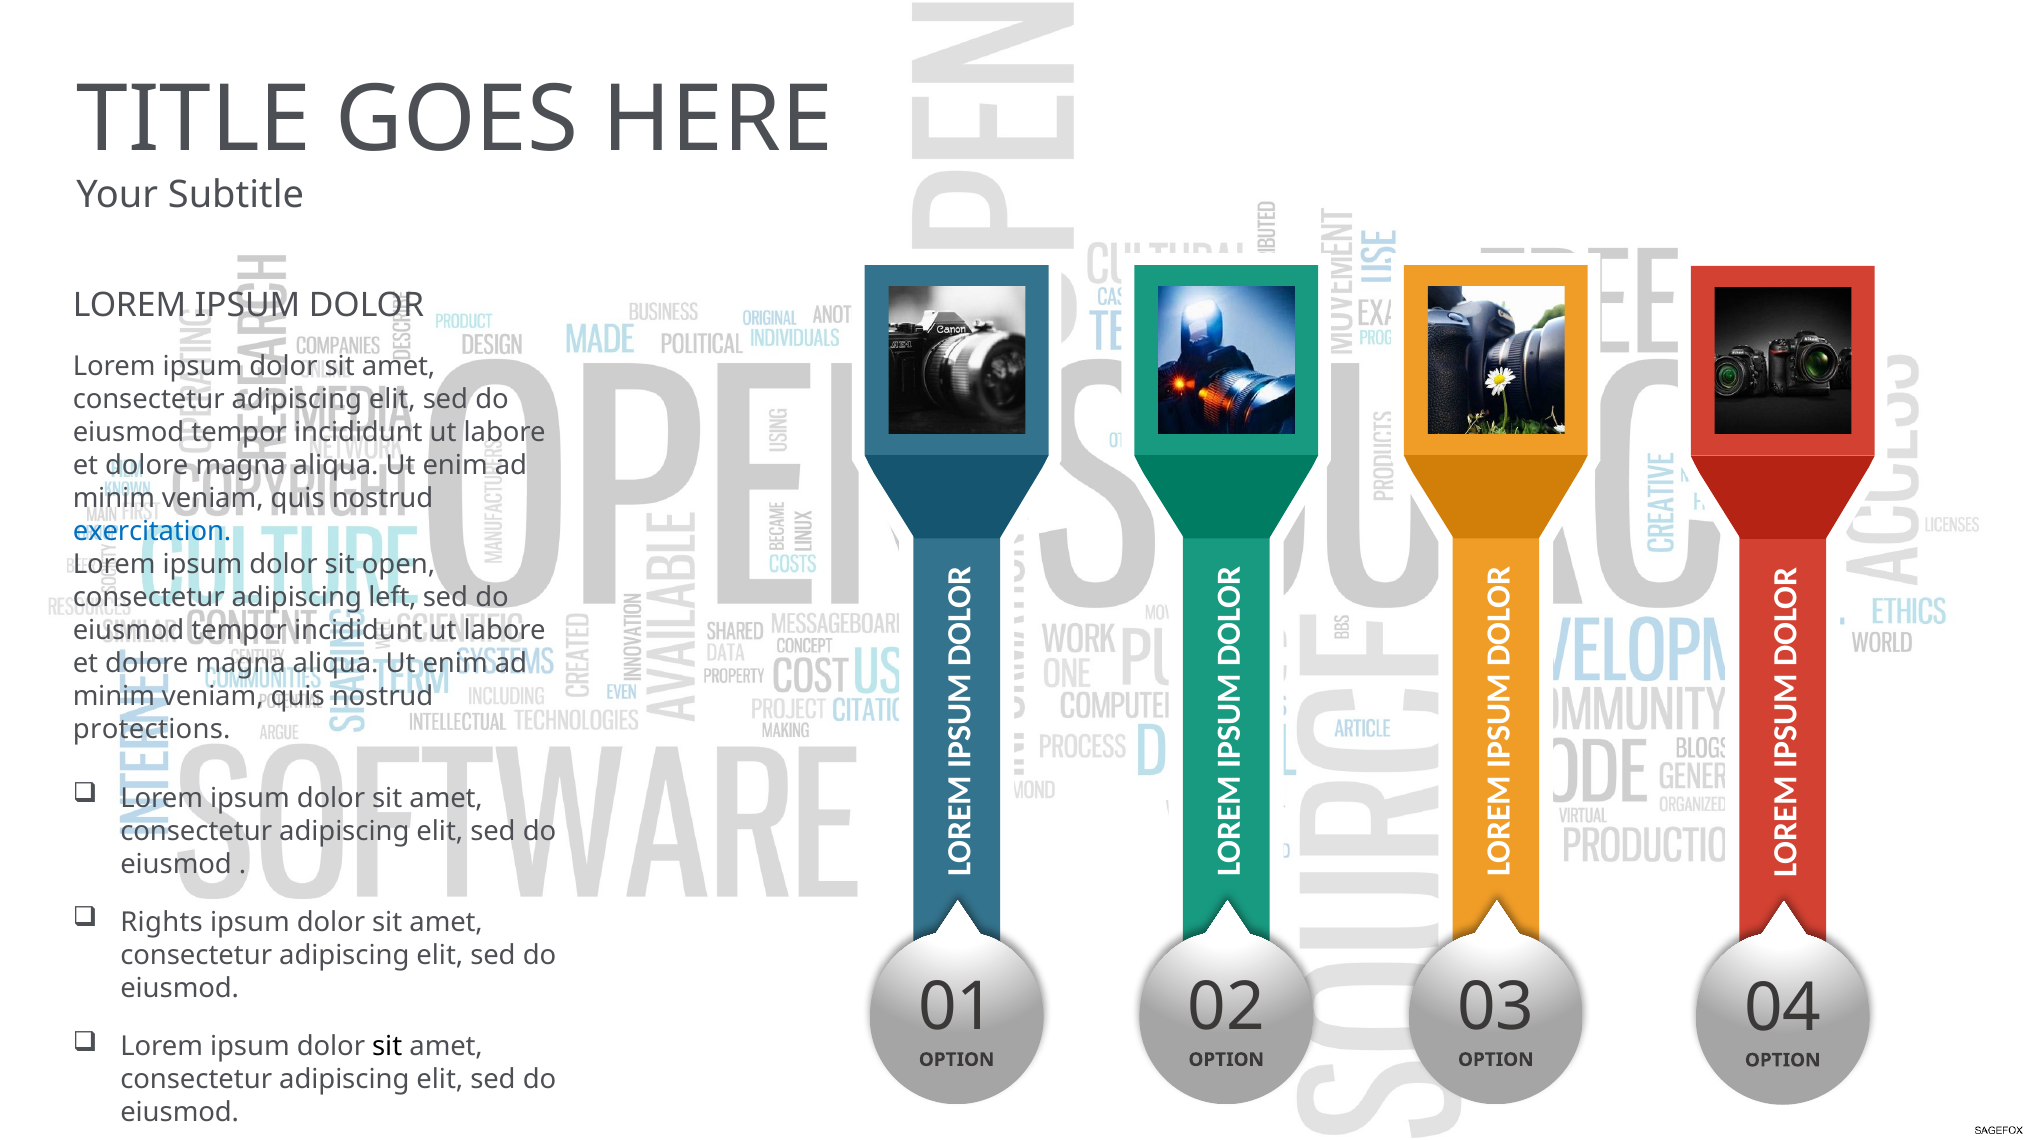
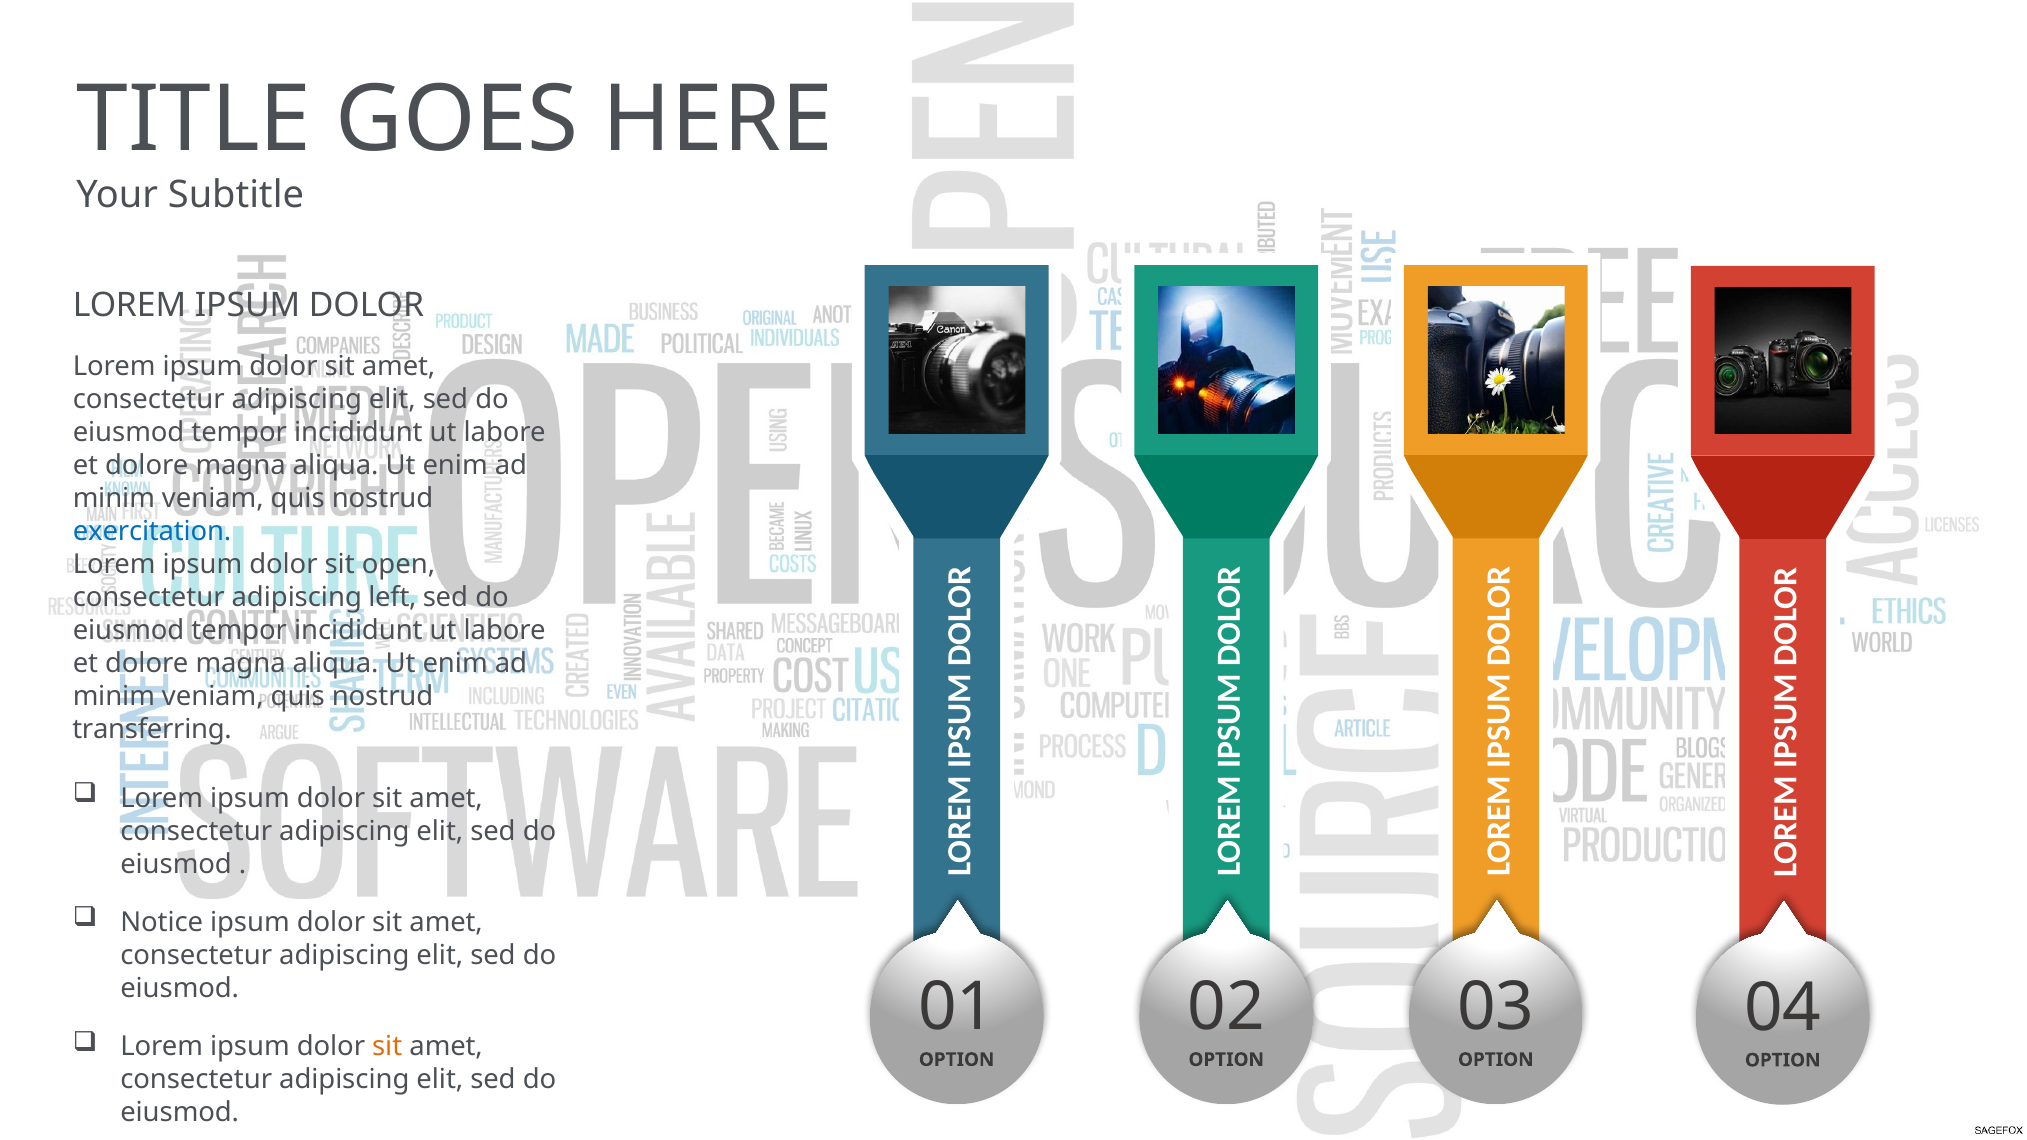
protections: protections -> transferring (152, 730)
Rights: Rights -> Notice (162, 923)
sit colour: black -> orange (387, 1047)
